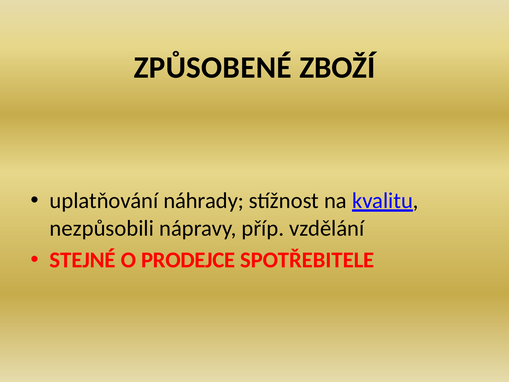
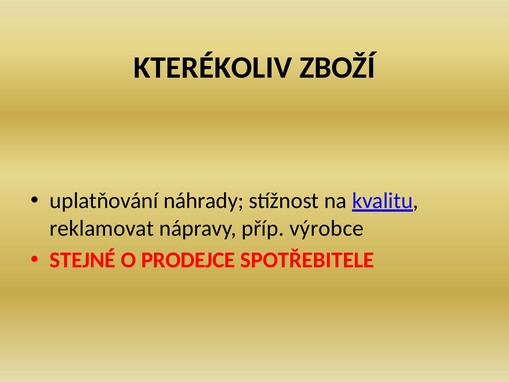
ZPŮSOBENÉ: ZPŮSOBENÉ -> KTERÉKOLIV (213, 67)
nezpůsobili: nezpůsobili -> reklamovat (102, 228)
vzdělání: vzdělání -> výrobce (327, 228)
